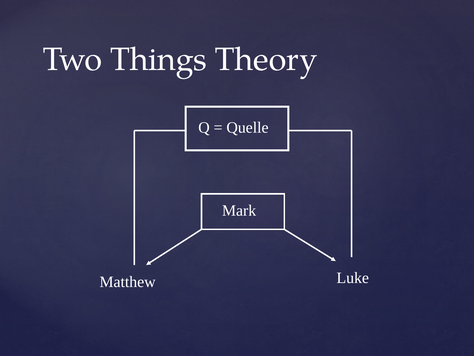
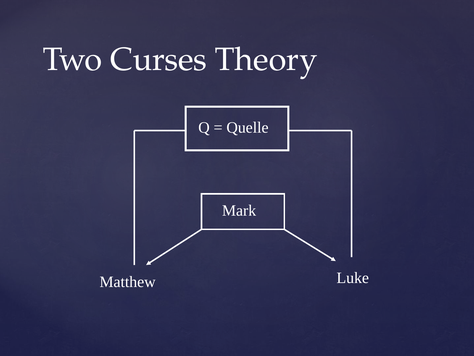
Things: Things -> Curses (159, 60)
